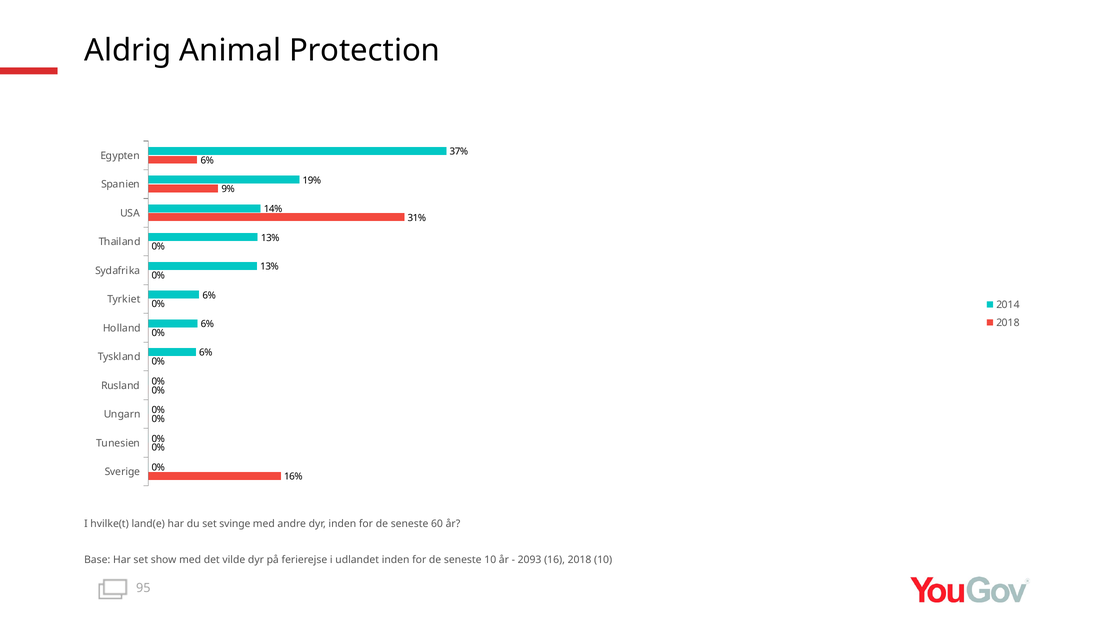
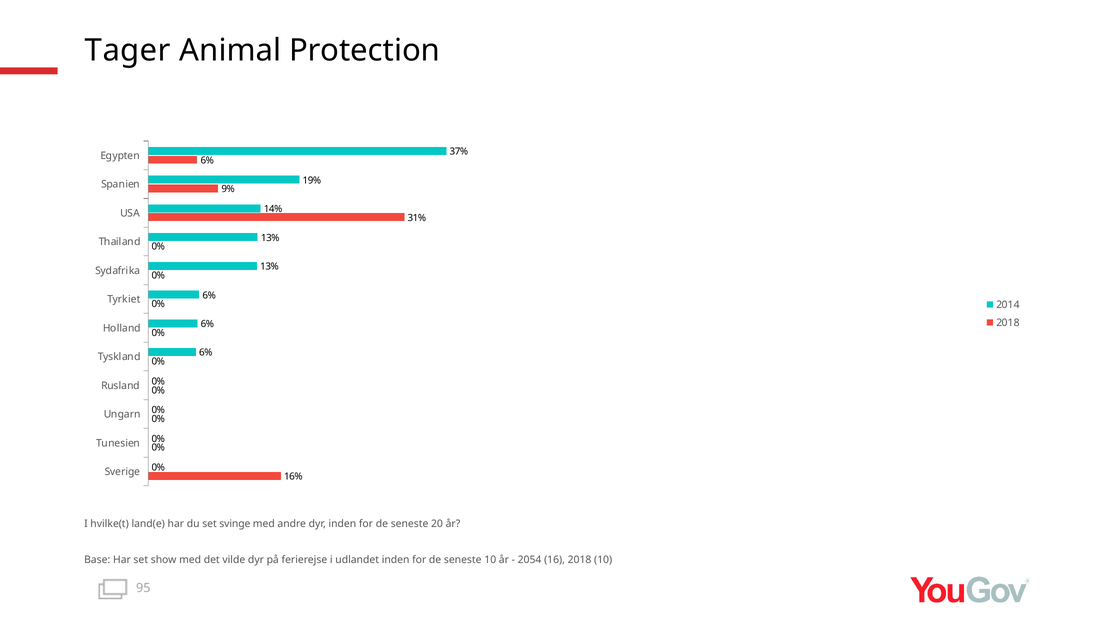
Aldrig: Aldrig -> Tager (128, 50)
60: 60 -> 20 (437, 524)
2093: 2093 -> 2054 (530, 560)
